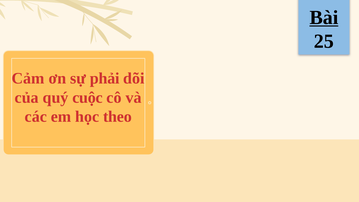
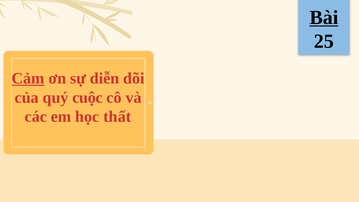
Cảm underline: none -> present (28, 78)
phải: phải -> diễn (105, 78)
theo: theo -> thất (117, 117)
